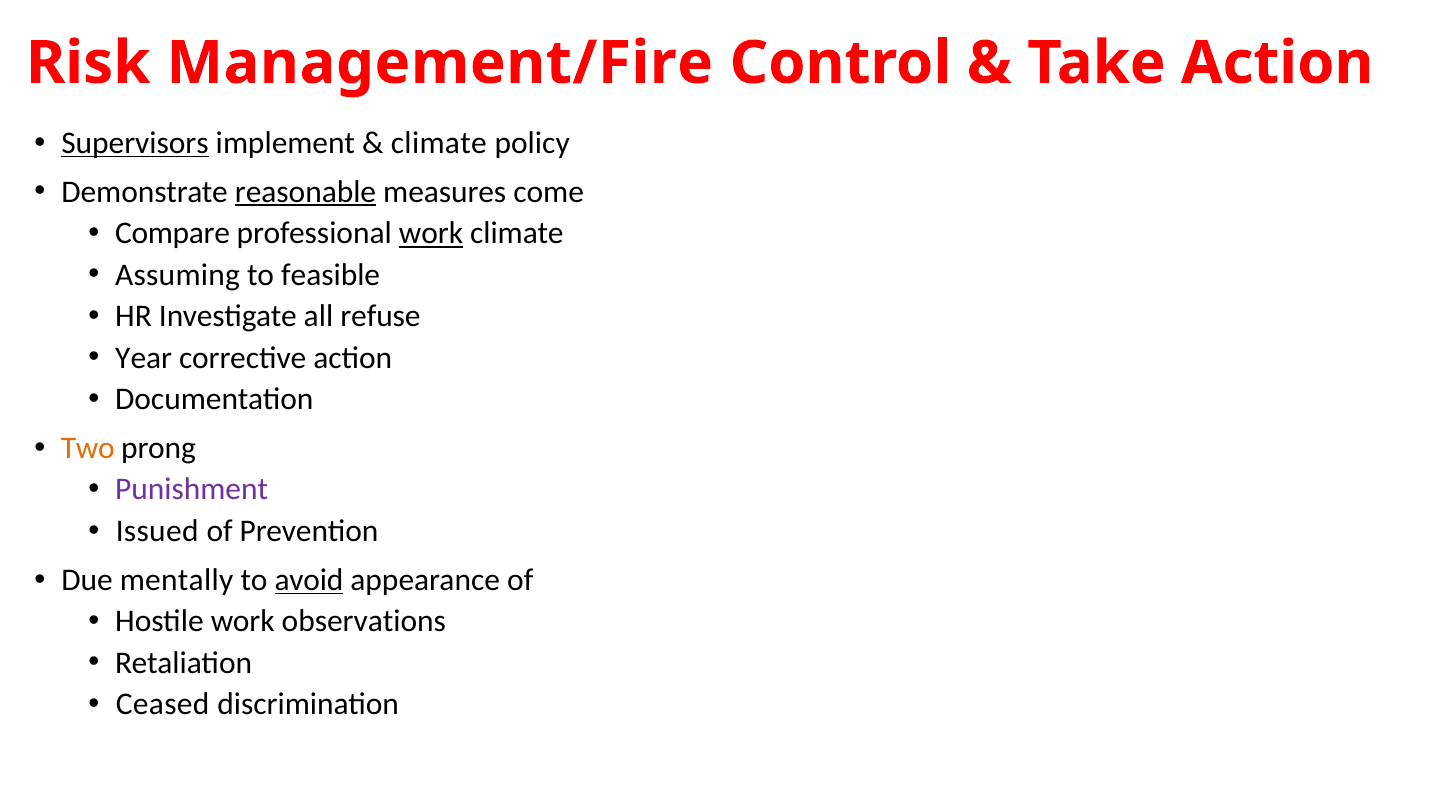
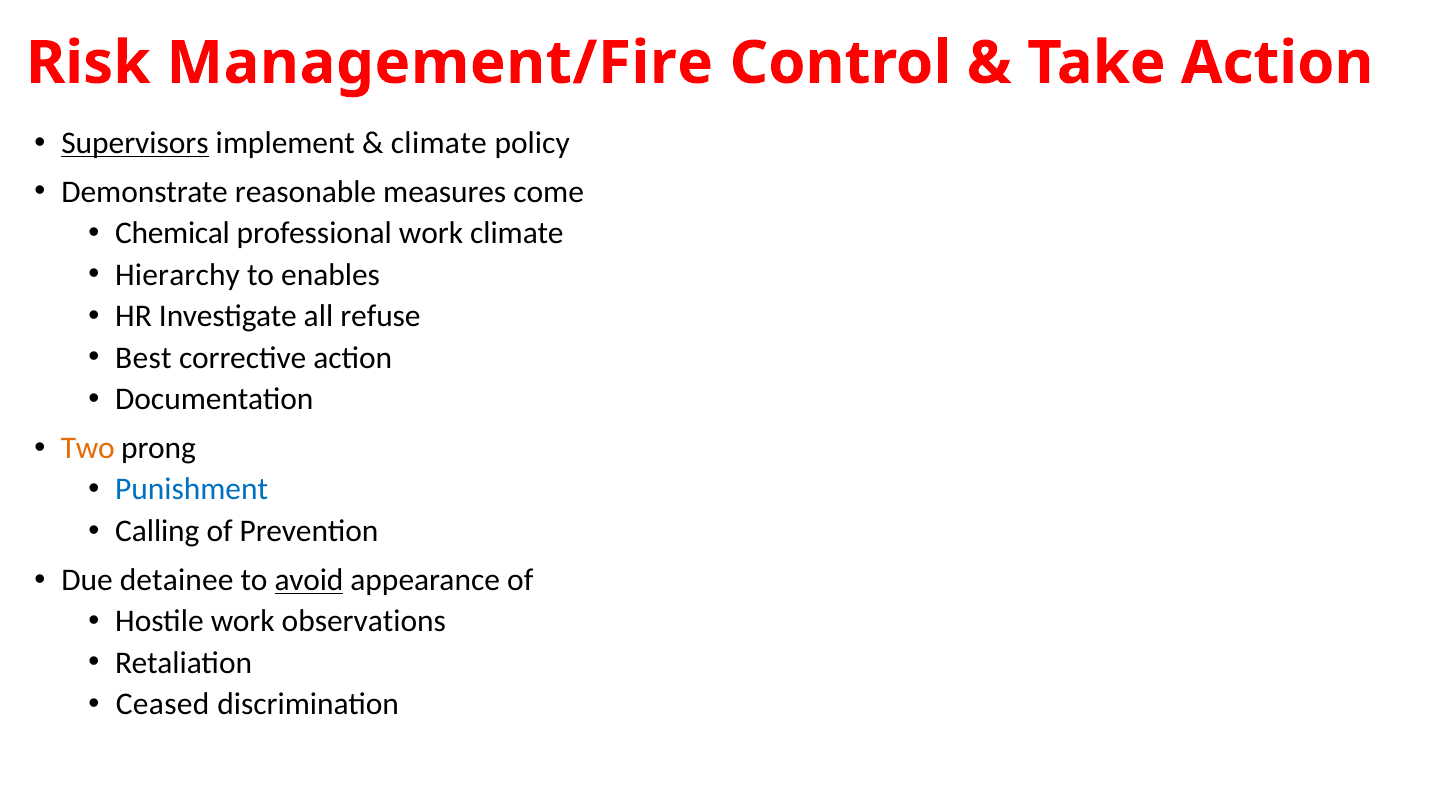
reasonable underline: present -> none (305, 192)
Compare: Compare -> Chemical (173, 233)
work underline: present -> none (431, 233)
Assuming: Assuming -> Hierarchy (178, 275)
feasible: feasible -> enables (331, 275)
Year: Year -> Best (143, 358)
Punishment colour: purple -> blue (192, 489)
Issued: Issued -> Calling (157, 531)
mentally: mentally -> detainee (177, 580)
